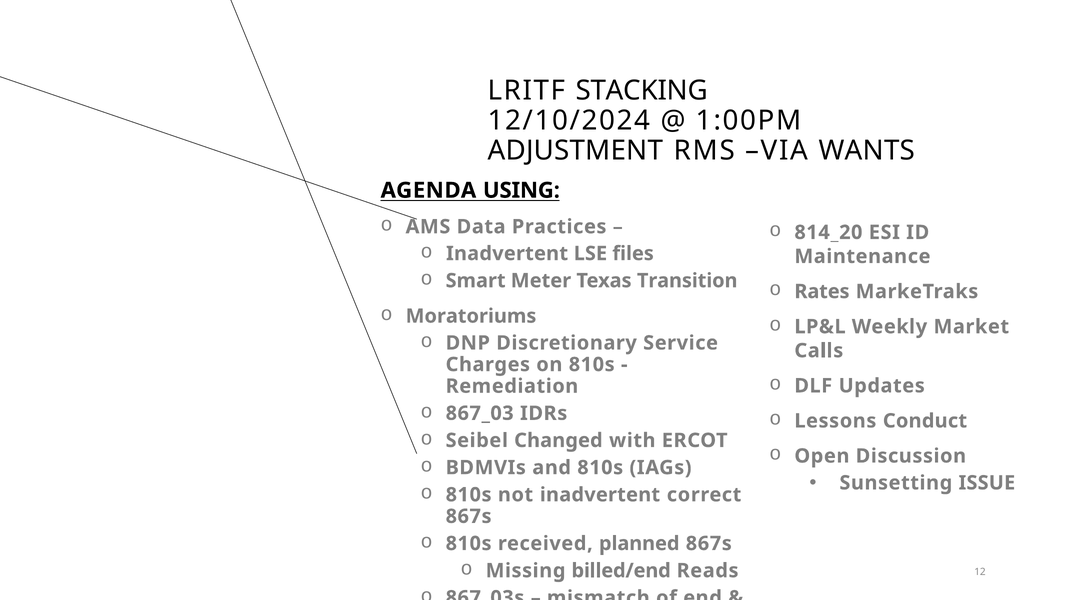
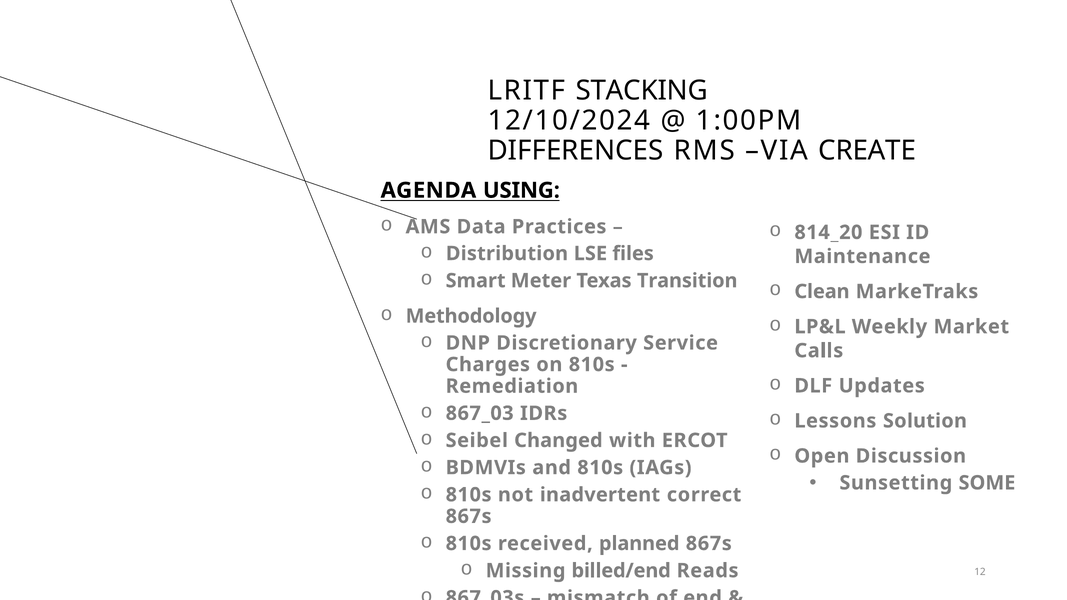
ADJUSTMENT: ADJUSTMENT -> DIFFERENCES (576, 150)
WANTS: WANTS -> CREATE (867, 150)
Inadvertent: Inadvertent -> Distribution (507, 254)
Rates: Rates -> Clean (822, 292)
Moratoriums: Moratoriums -> Methodology (471, 316)
Conduct: Conduct -> Solution (925, 421)
ISSUE: ISSUE -> SOME (987, 483)
